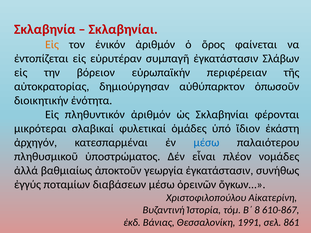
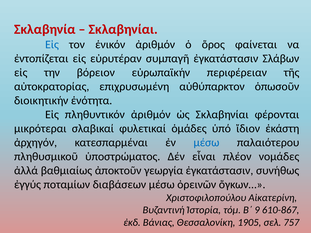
Εἰς colour: orange -> blue (52, 45)
δημιούργησαν: δημιούργησαν -> επιχρυσωμένη (134, 87)
8: 8 -> 9 (257, 210)
1991: 1991 -> 1905 (249, 223)
861: 861 -> 757 (291, 223)
